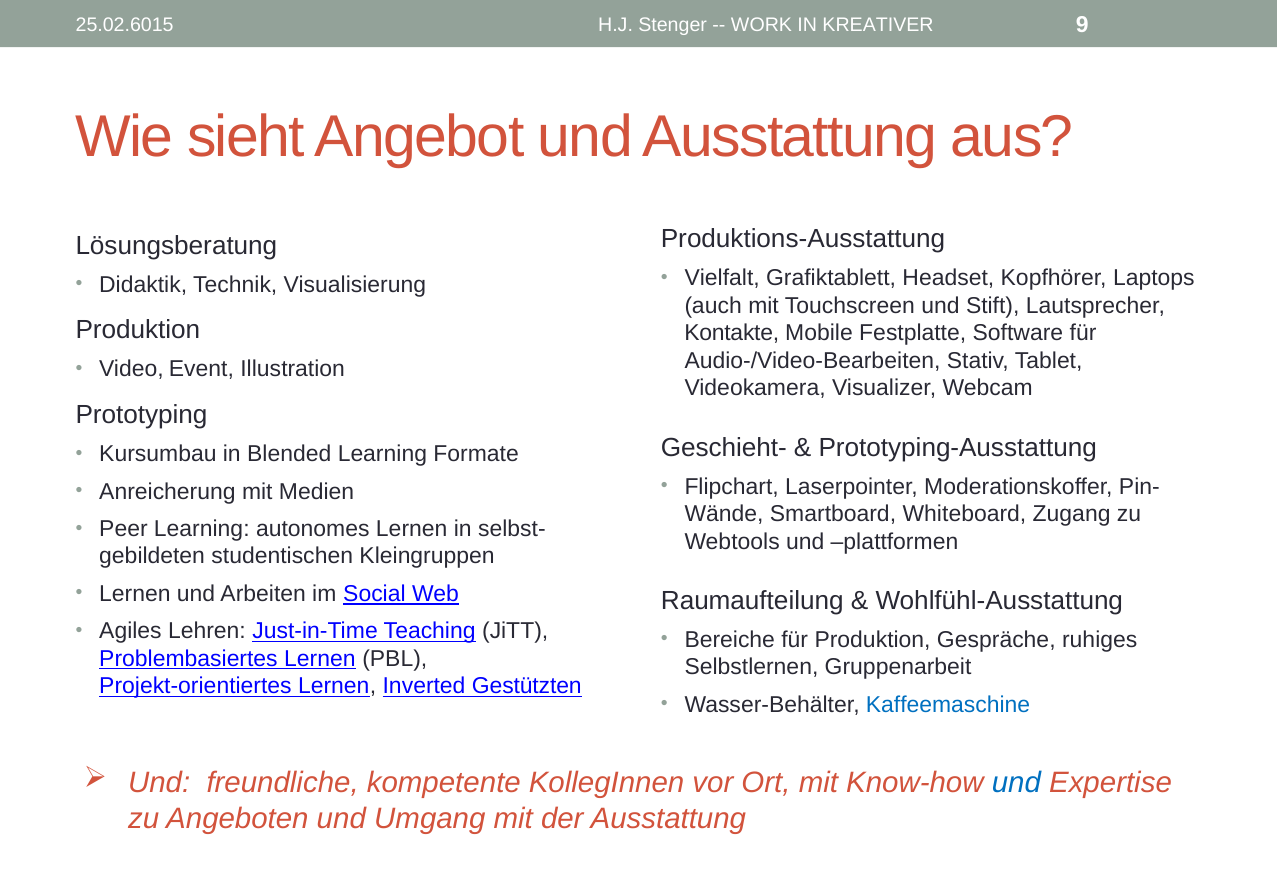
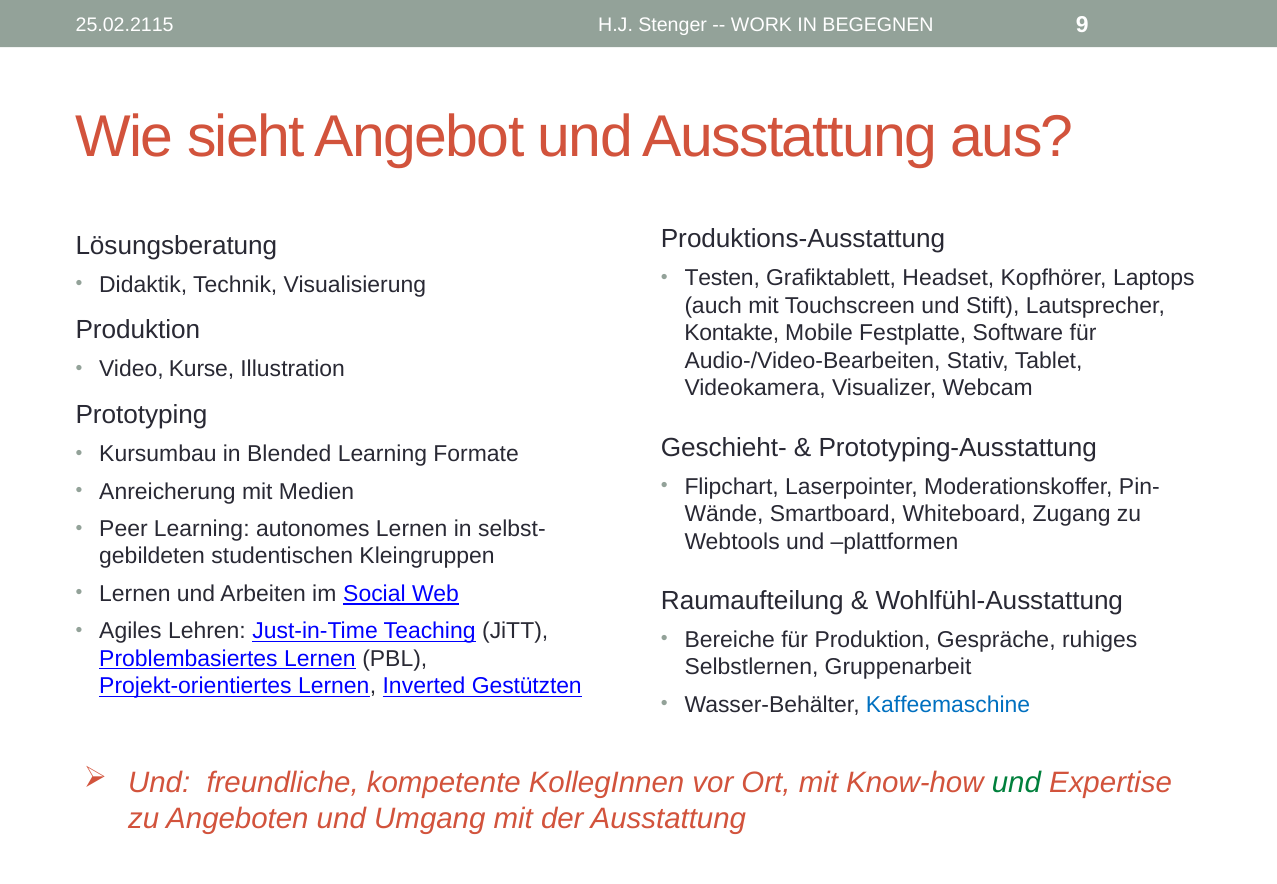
25.02.6015: 25.02.6015 -> 25.02.2115 (125, 25)
KREATIVER: KREATIVER -> BEGEGNEN (878, 25)
Vielfalt: Vielfalt -> Testen (722, 278)
Event: Event -> Kurse (202, 369)
und colour: blue -> green (1016, 783)
